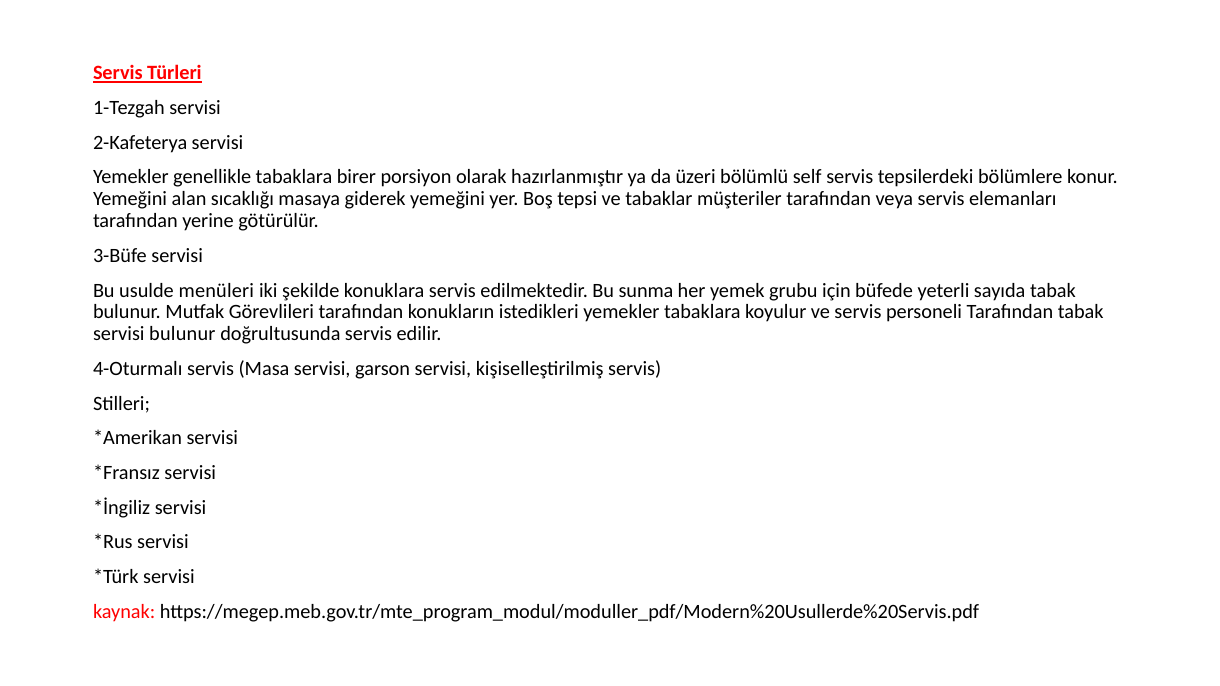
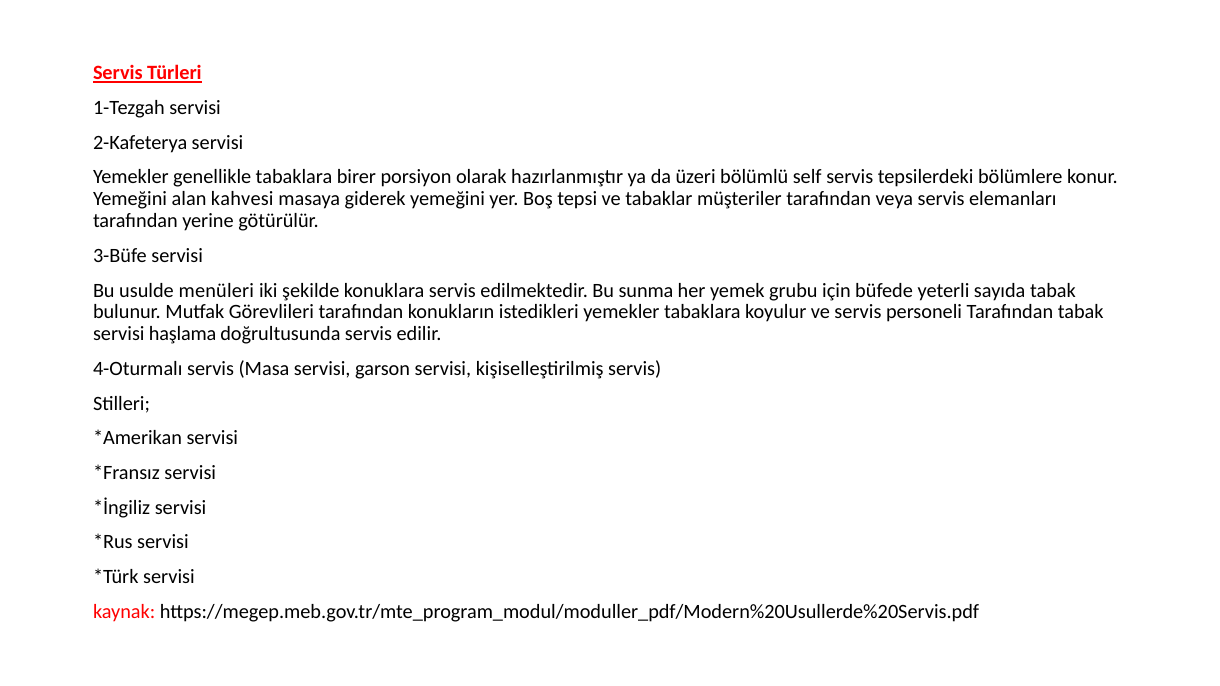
sıcaklığı: sıcaklığı -> kahvesi (242, 199)
servisi bulunur: bulunur -> haşlama (183, 334)
